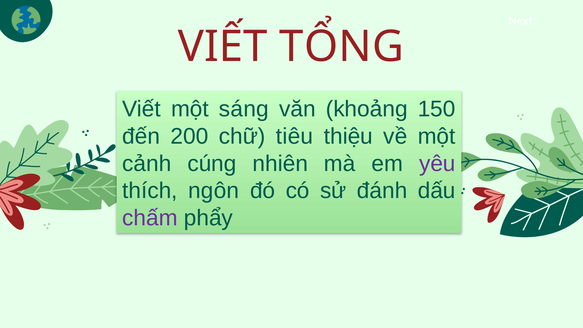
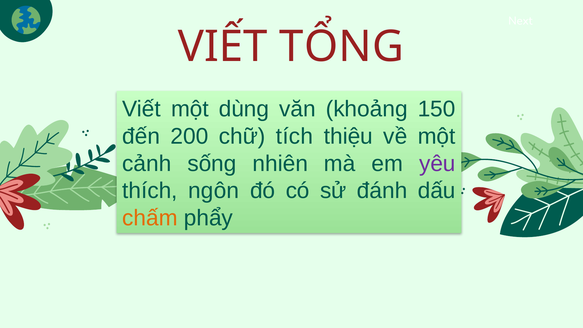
sáng: sáng -> dùng (244, 109)
tiêu: tiêu -> tích (295, 136)
cúng: cúng -> sống (212, 164)
chấm colour: purple -> orange (150, 218)
